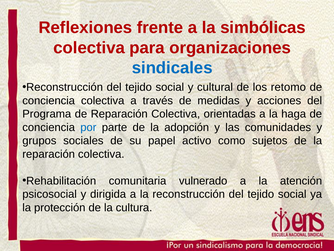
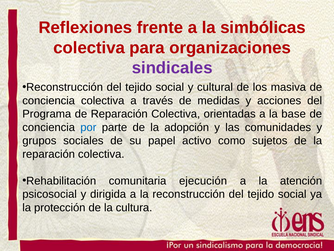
sindicales colour: blue -> purple (172, 68)
retomo: retomo -> masiva (288, 87)
haga: haga -> base (294, 114)
vulnerado: vulnerado -> ejecución (203, 181)
